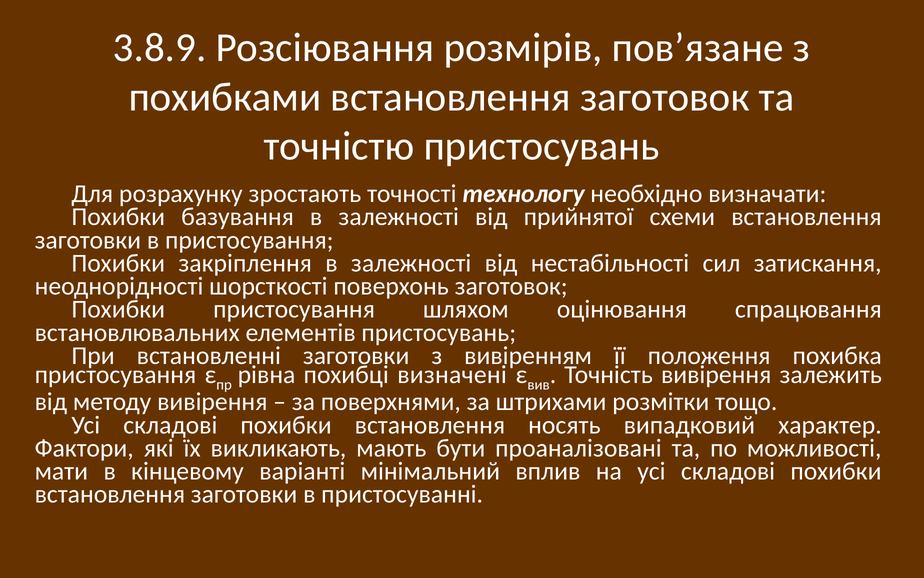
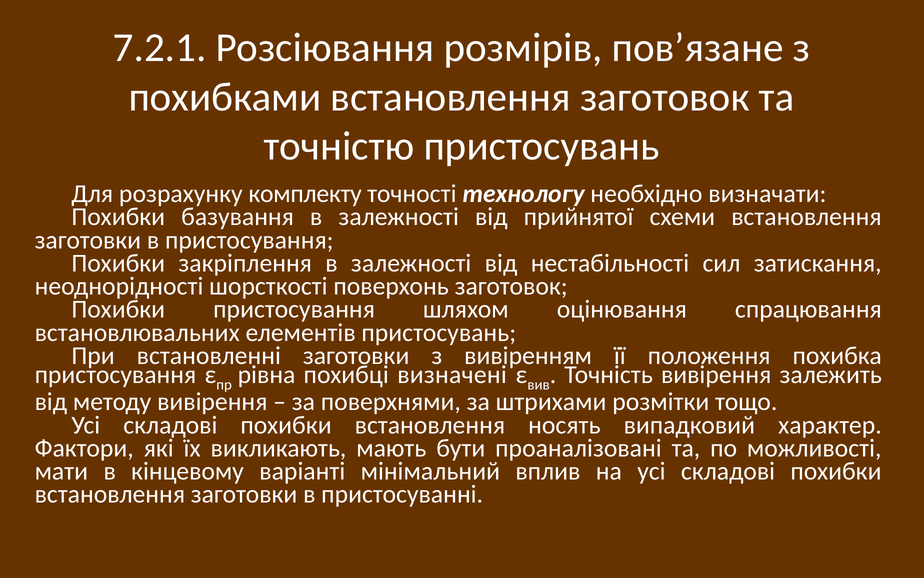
3.8.9: 3.8.9 -> 7.2.1 (160, 48)
зростають: зростають -> комплекту (305, 194)
